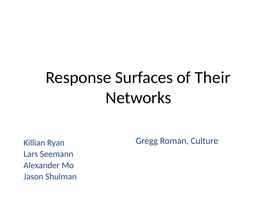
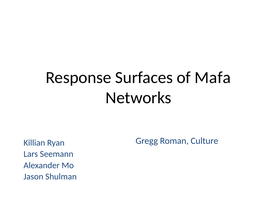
Their: Their -> Mafa (213, 78)
